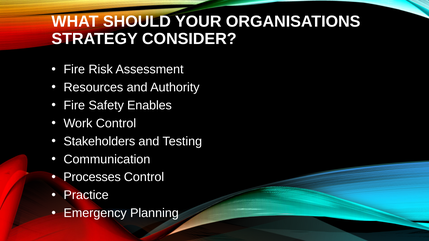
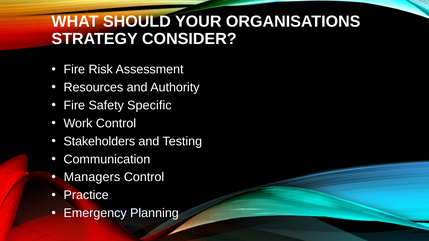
Enables: Enables -> Specific (149, 105)
Processes: Processes -> Managers (92, 177)
